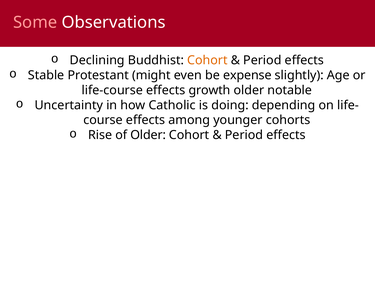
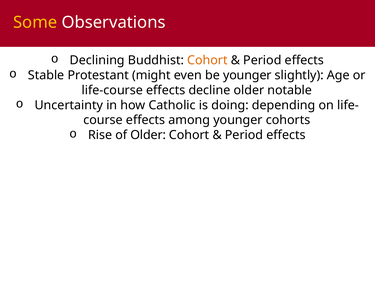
Some colour: pink -> yellow (35, 22)
be expense: expense -> younger (247, 75)
growth: growth -> decline (209, 90)
